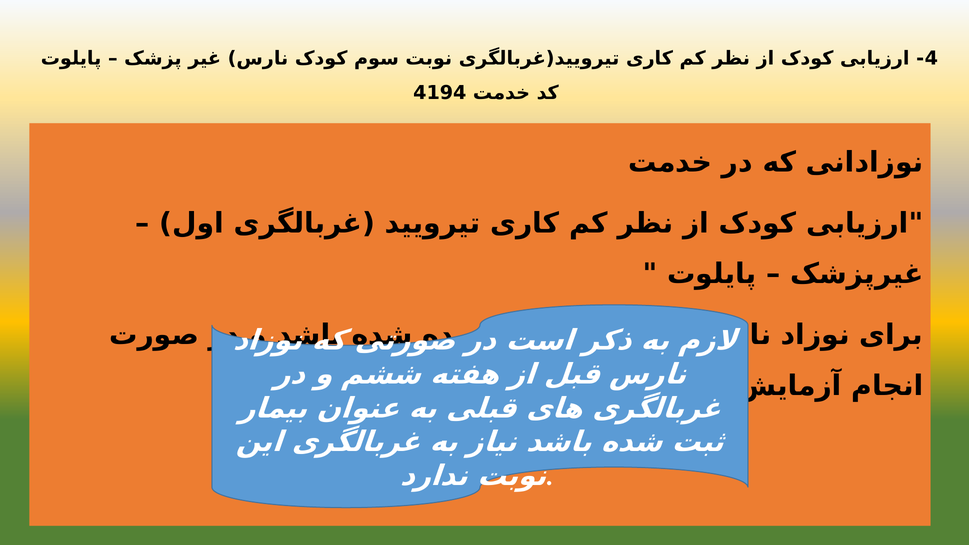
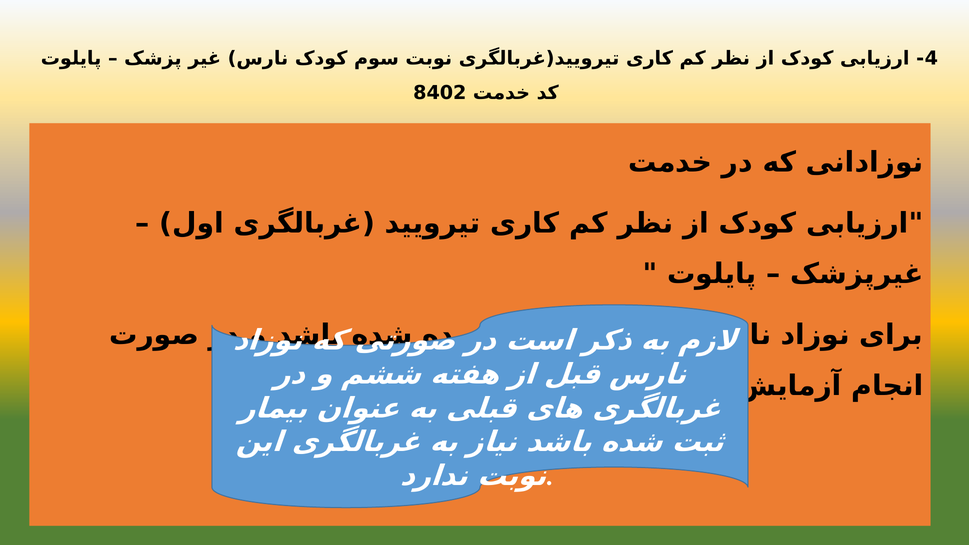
4194: 4194 -> 8402 (440, 93)
